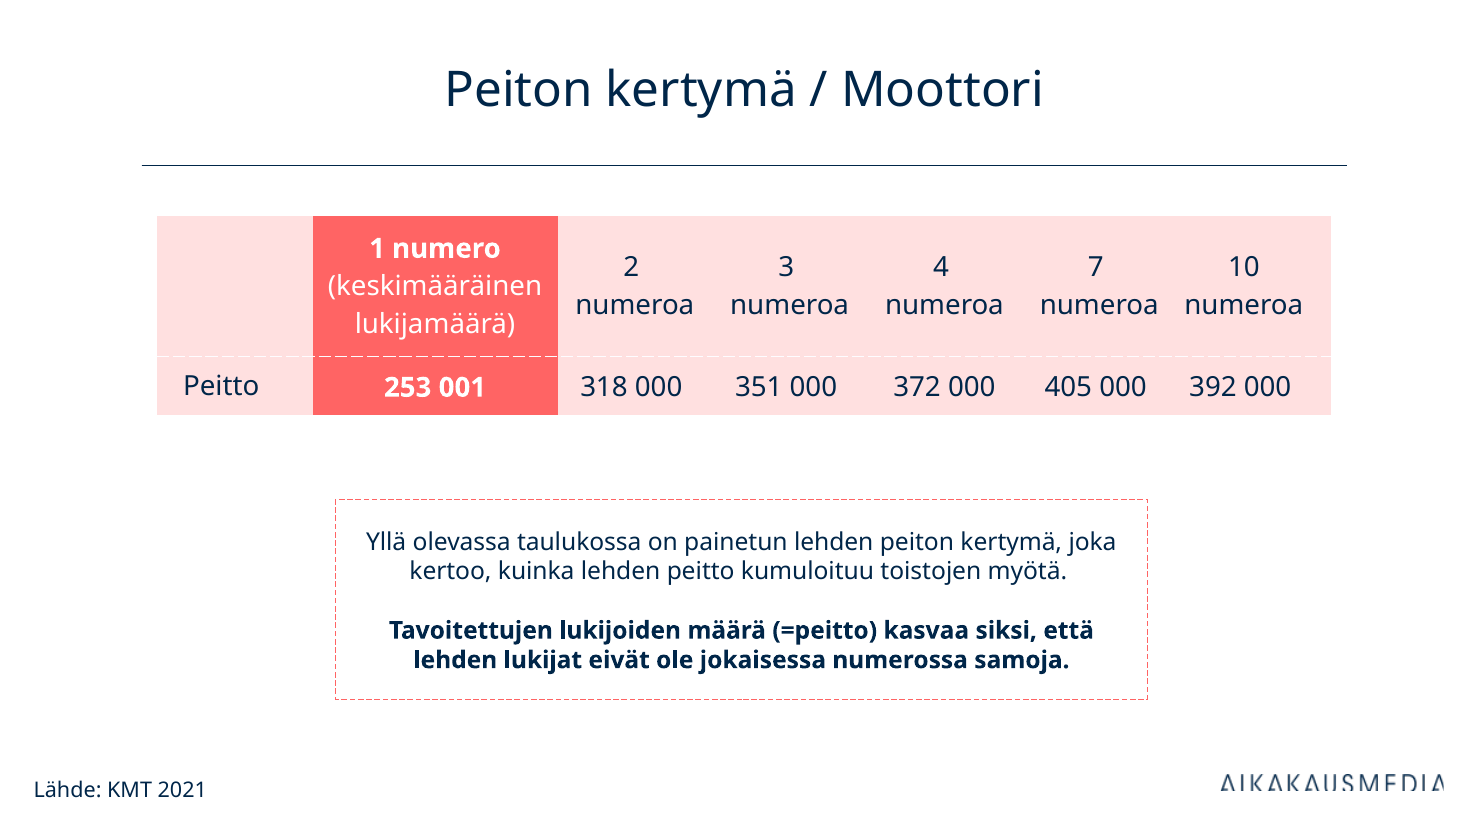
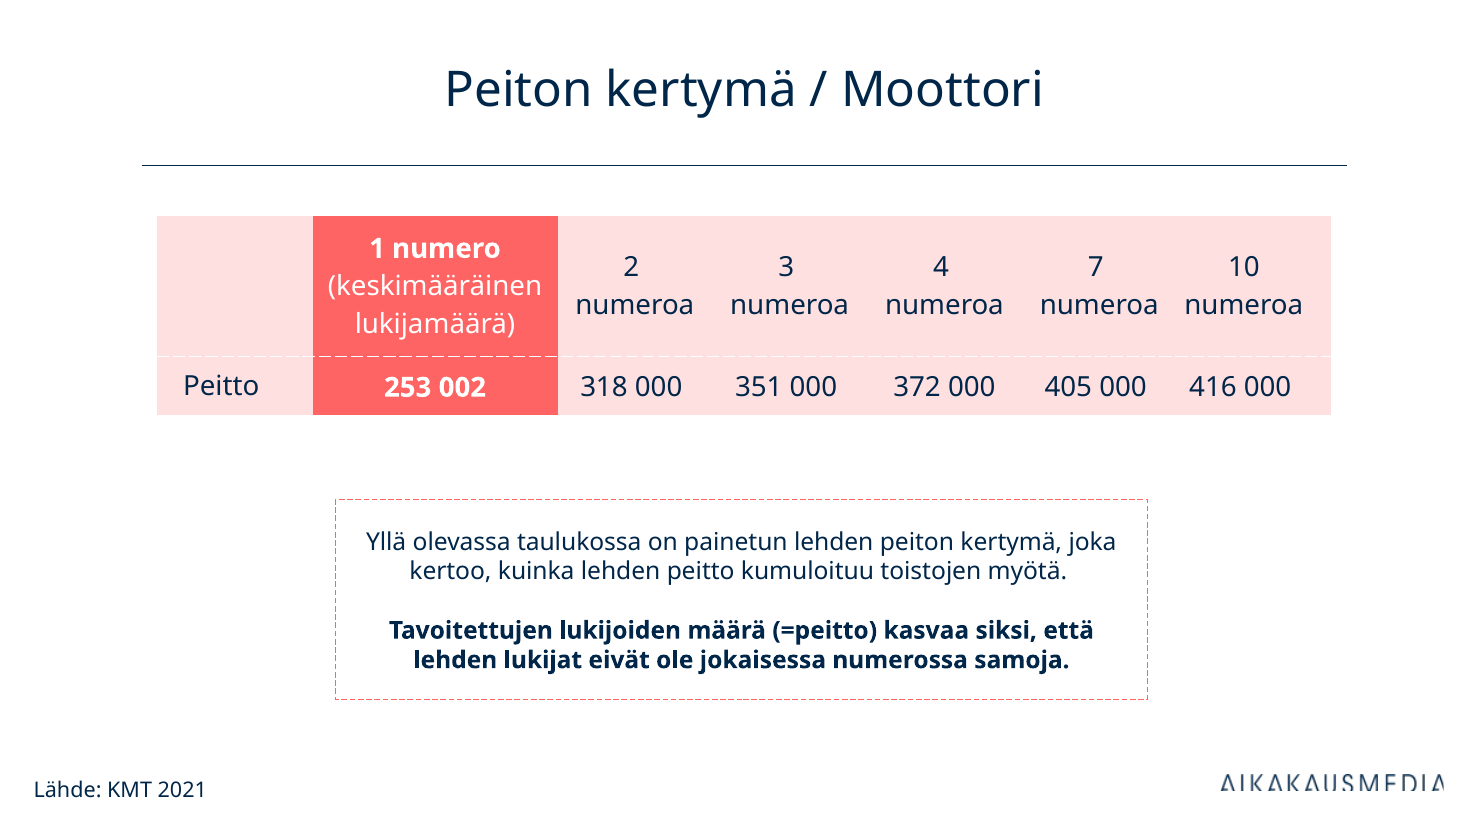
001: 001 -> 002 (462, 388)
392: 392 -> 416 (1213, 388)
